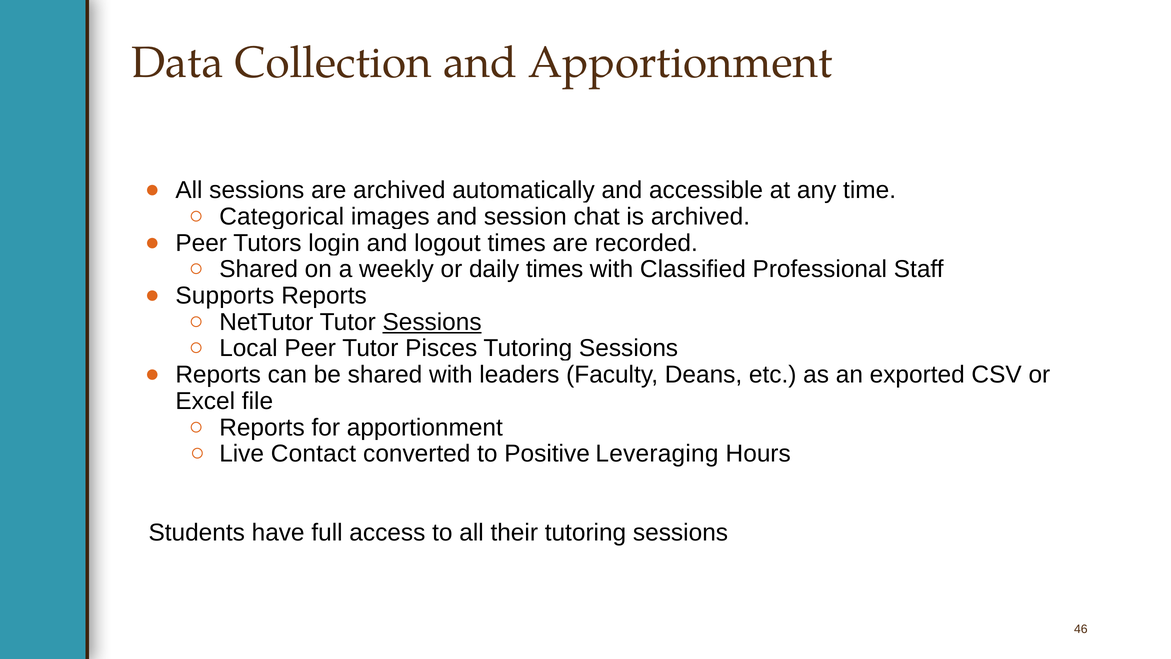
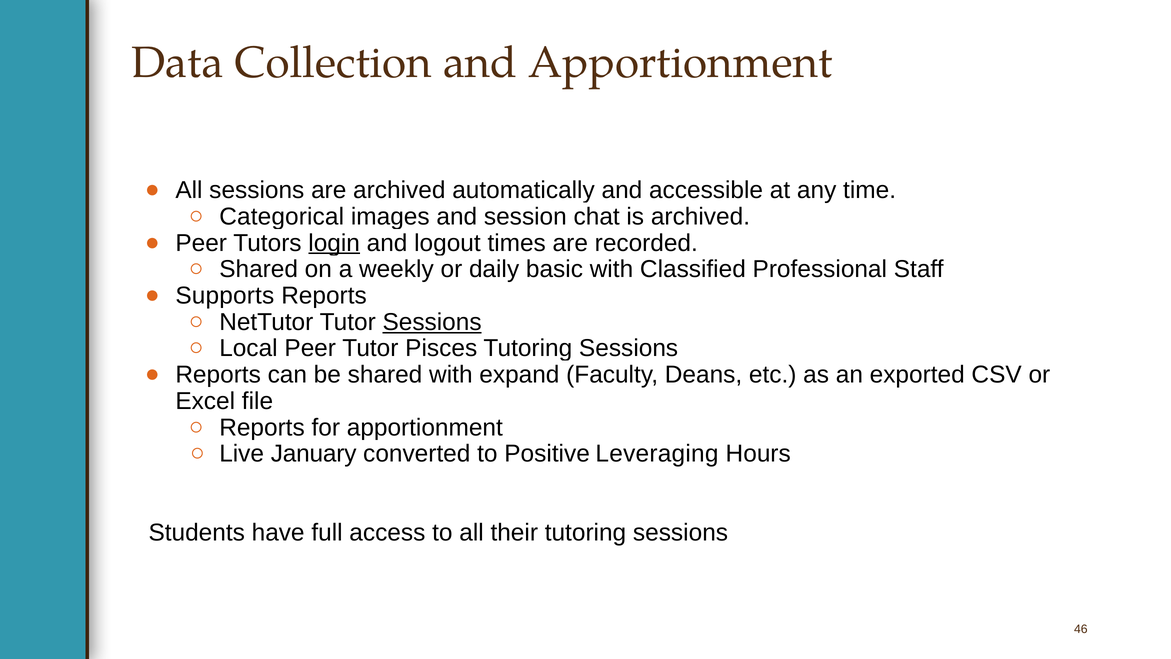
login underline: none -> present (334, 243)
daily times: times -> basic (554, 269)
leaders: leaders -> expand (519, 375)
Contact: Contact -> January (314, 454)
